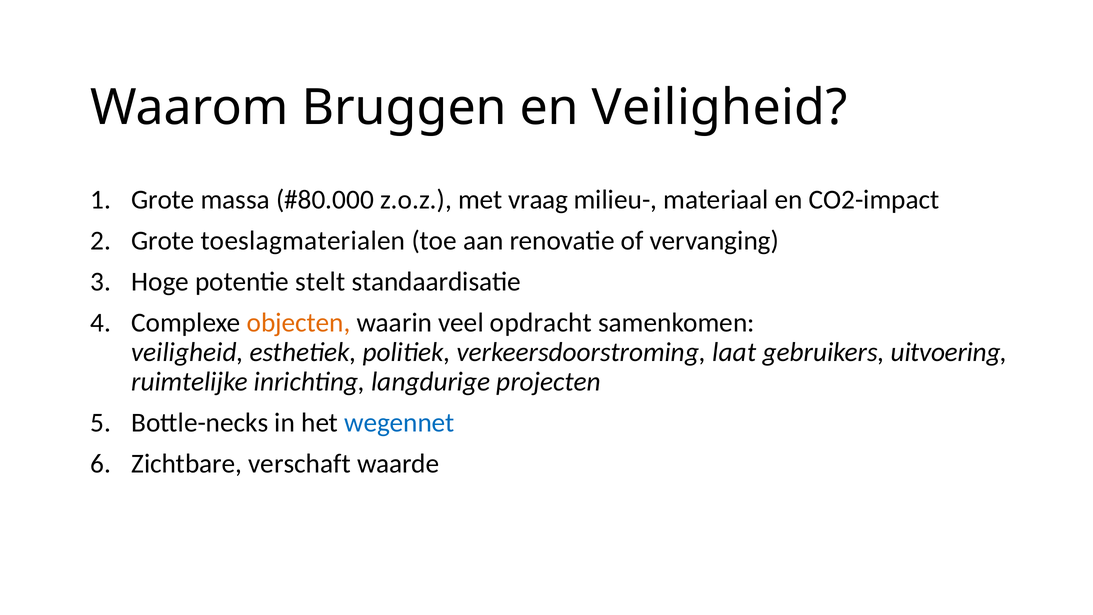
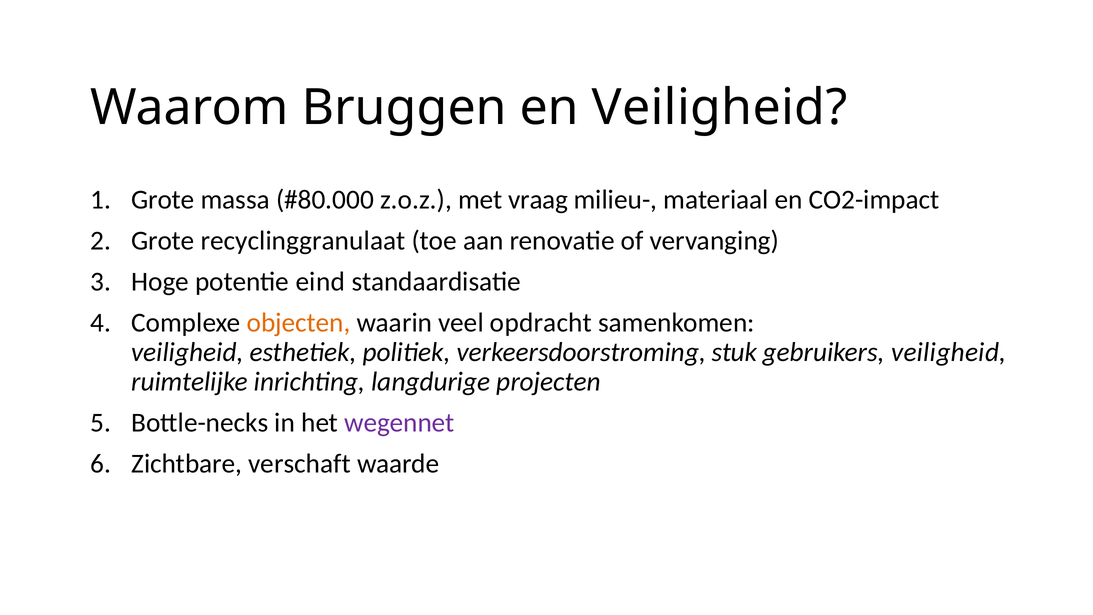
toeslagmaterialen: toeslagmaterialen -> recyclinggranulaat (303, 241)
stelt: stelt -> eind (320, 282)
laat: laat -> stuk (734, 352)
gebruikers uitvoering: uitvoering -> veiligheid (949, 352)
wegennet colour: blue -> purple (399, 423)
